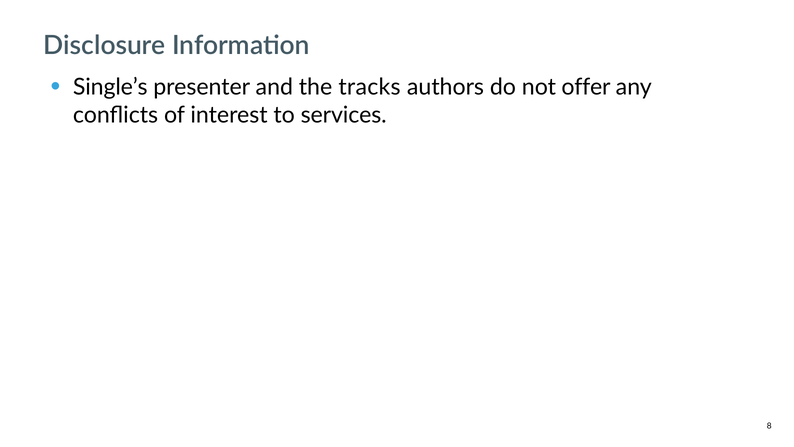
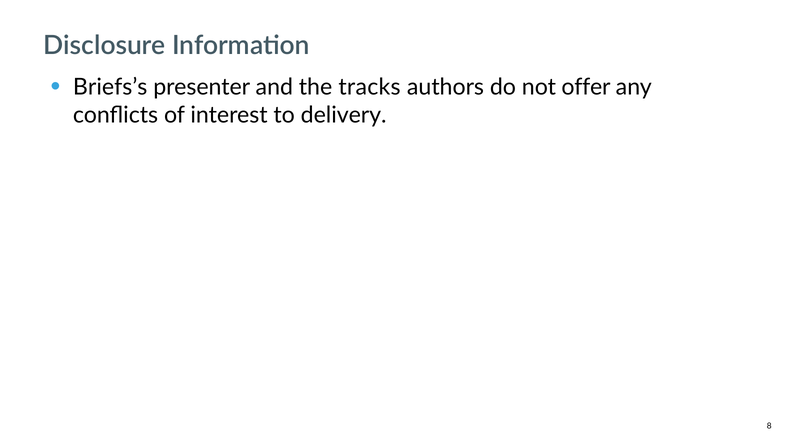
Single’s: Single’s -> Briefs’s (110, 87)
services: services -> delivery (344, 115)
